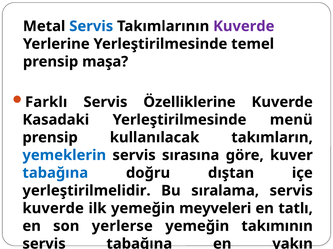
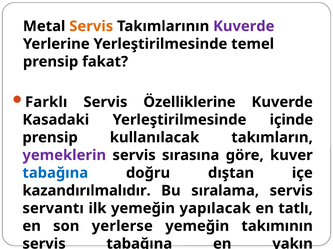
Servis colour: blue -> orange (91, 26)
maşa: maşa -> fakat (105, 62)
menü: menü -> içinde (291, 120)
yemeklerin colour: blue -> purple (64, 156)
yerleştirilmelidir: yerleştirilmelidir -> kazandırılmalıdır (87, 191)
kuverde: kuverde -> servantı (53, 209)
meyveleri: meyveleri -> yapılacak (215, 209)
